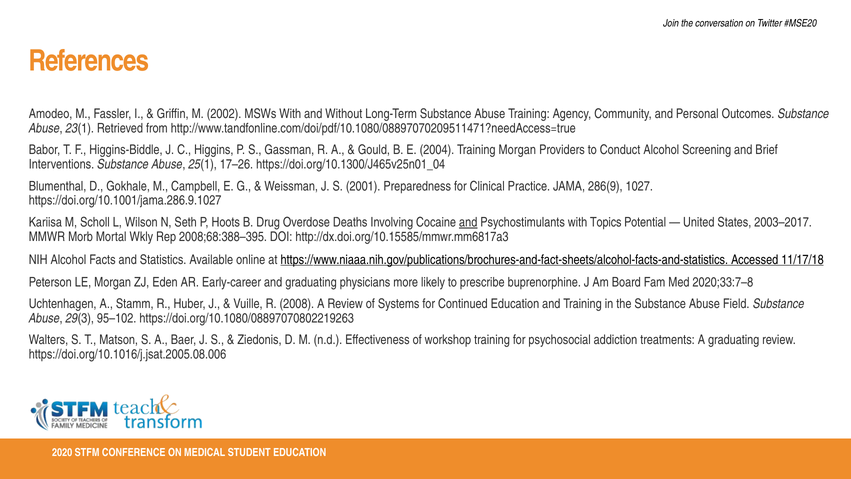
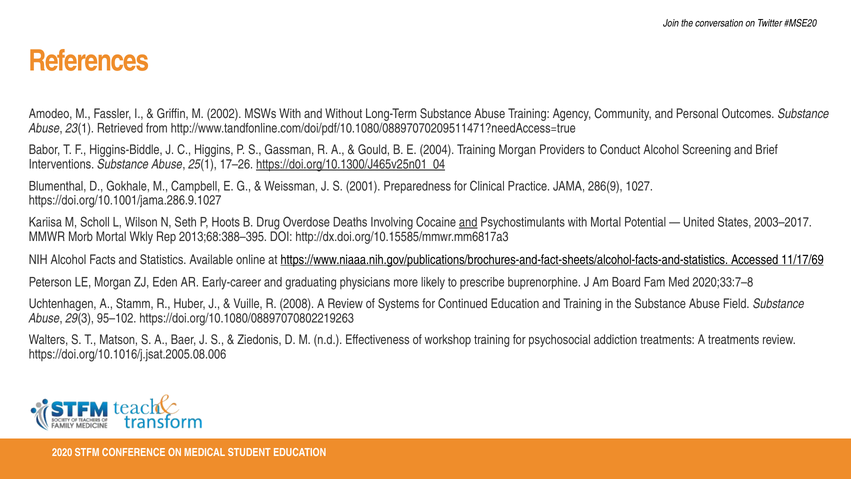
https://doi.org/10.1300/J465v25n01_04 underline: none -> present (351, 164)
with Topics: Topics -> Mortal (606, 222)
2008;68:388–395: 2008;68:388–395 -> 2013;68:388–395 (223, 237)
11/17/18: 11/17/18 -> 11/17/69 (802, 260)
A graduating: graduating -> treatments (734, 340)
